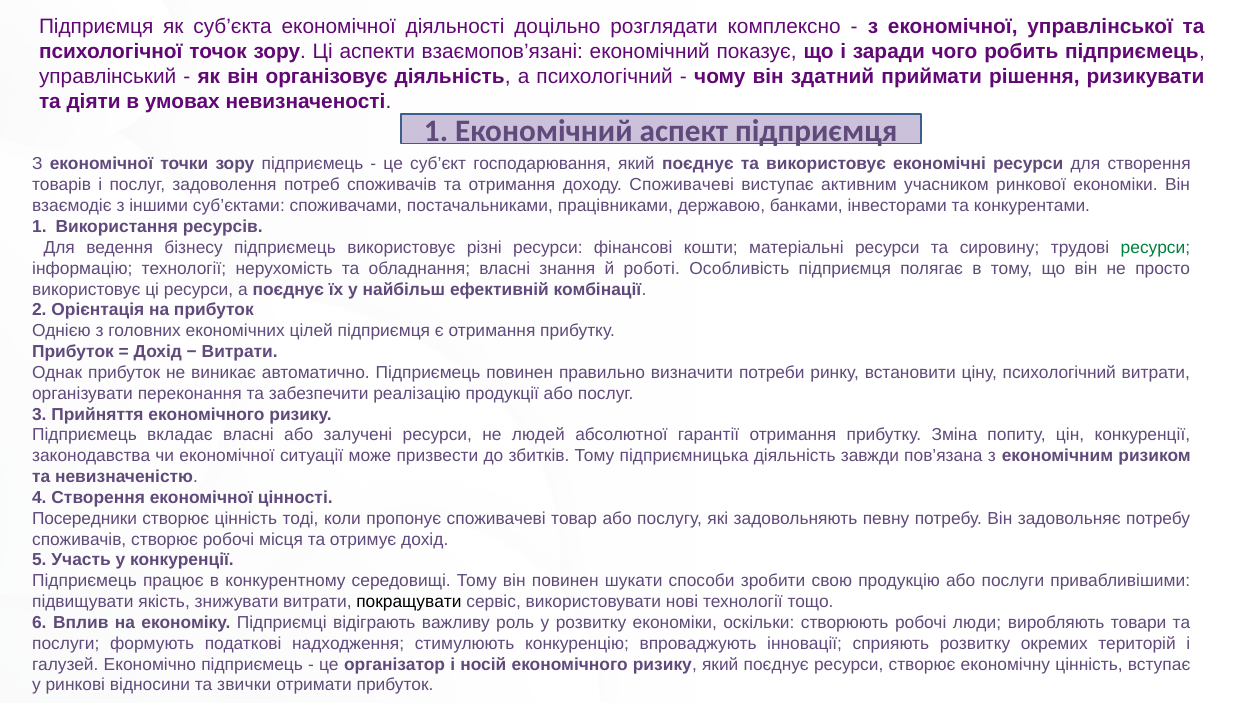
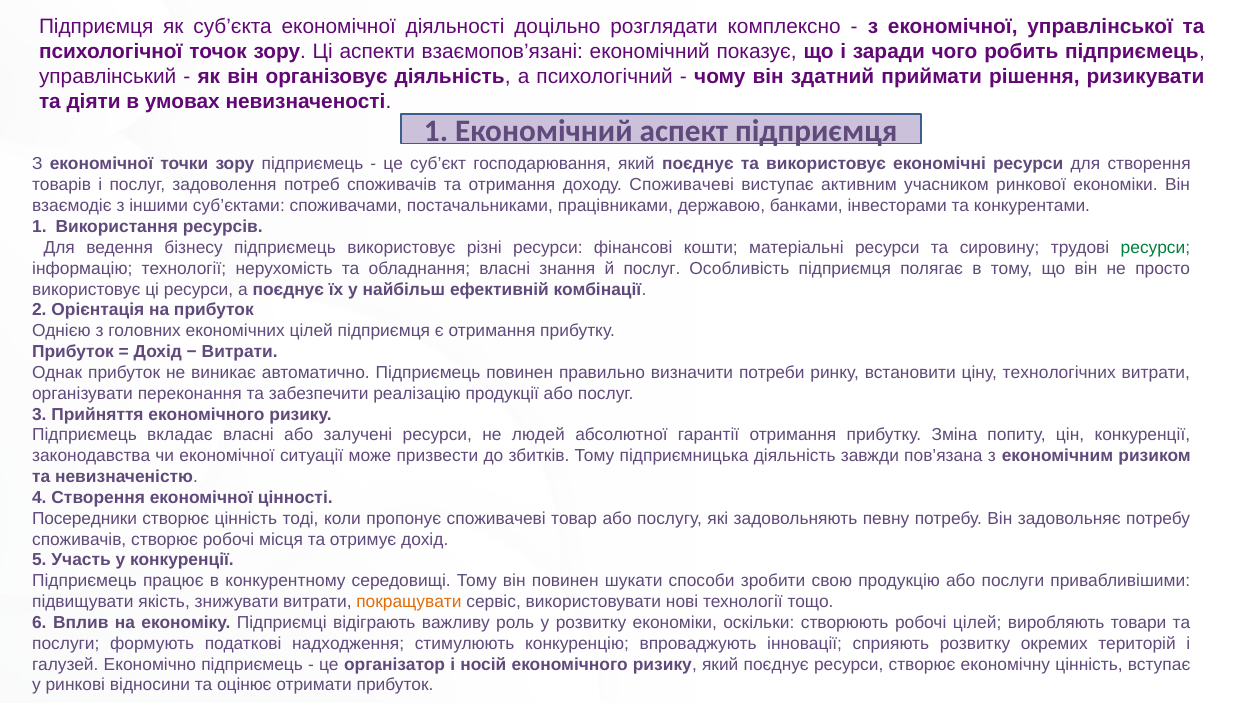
й роботі: роботі -> послуг (652, 268)
ціну психологічний: психологічний -> технологічних (1059, 372)
покращувати colour: black -> orange (409, 601)
робочі люди: люди -> цілей (977, 622)
звички: звички -> оцінює (244, 685)
